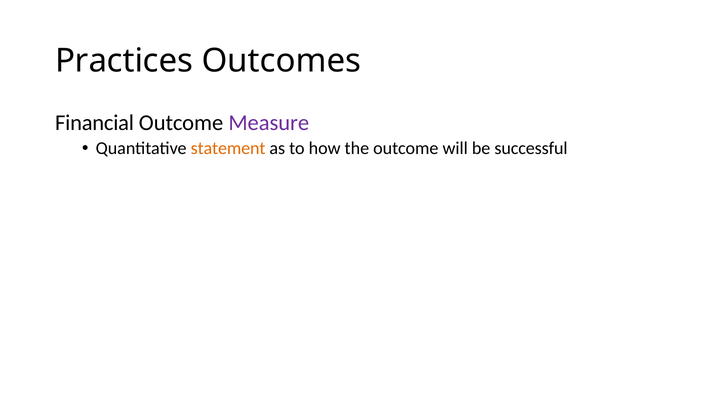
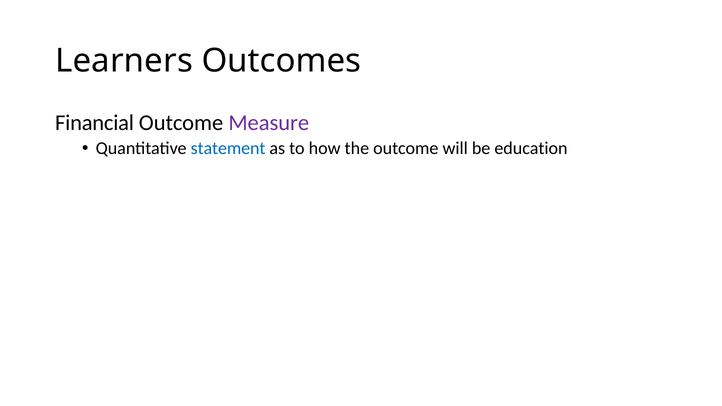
Practices: Practices -> Learners (124, 61)
statement colour: orange -> blue (228, 149)
successful: successful -> education (531, 149)
